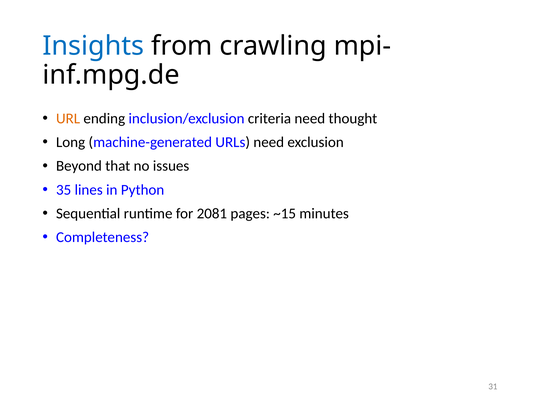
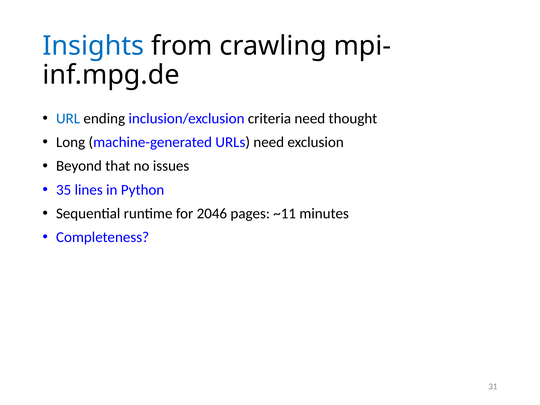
URL colour: orange -> blue (68, 119)
2081: 2081 -> 2046 (212, 213)
~15: ~15 -> ~11 (285, 213)
